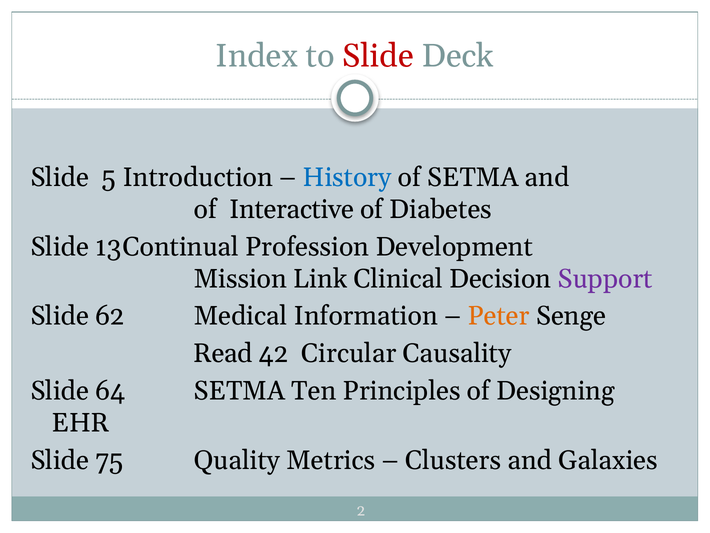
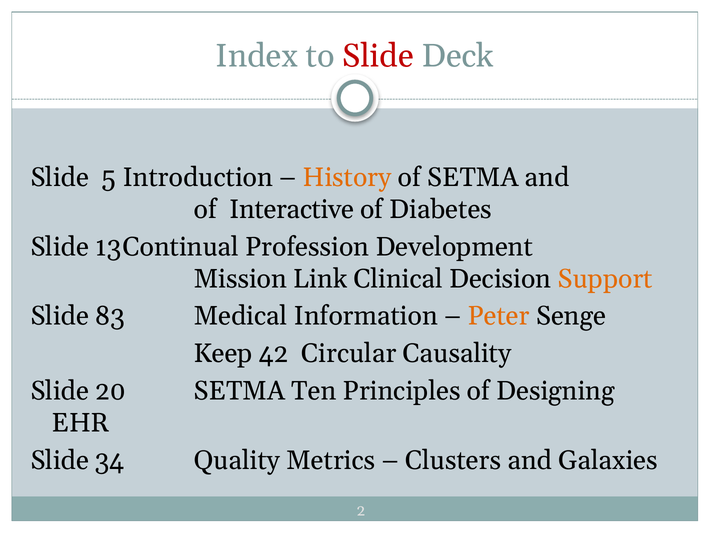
History colour: blue -> orange (347, 177)
Support colour: purple -> orange (605, 279)
62: 62 -> 83 (110, 316)
Read: Read -> Keep (223, 353)
64: 64 -> 20 (111, 391)
75: 75 -> 34 (110, 460)
